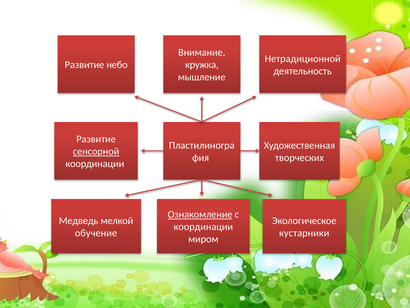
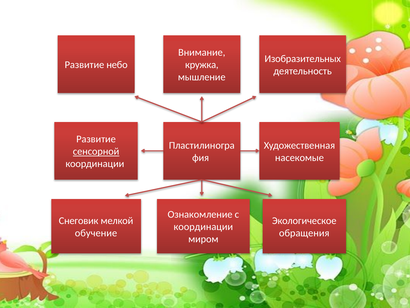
Нетрадиционной: Нетрадиционной -> Изобразительных (303, 59)
творческих: творческих -> насекомые (299, 157)
Ознакомление underline: present -> none (200, 214)
Медведь: Медведь -> Снеговик (79, 220)
кустарники: кустарники -> обращения (304, 233)
